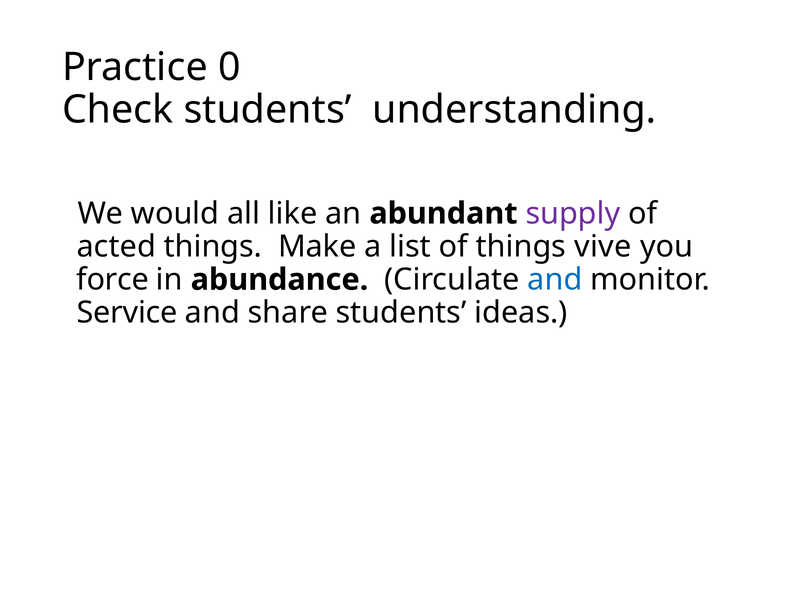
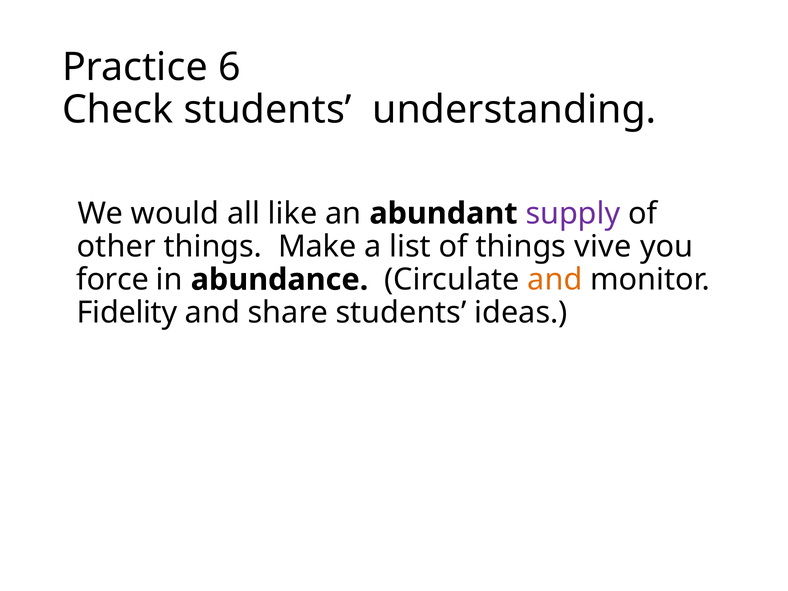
0: 0 -> 6 (229, 67)
acted: acted -> other (116, 247)
and colour: blue -> orange (555, 280)
Service: Service -> Fidelity (127, 313)
